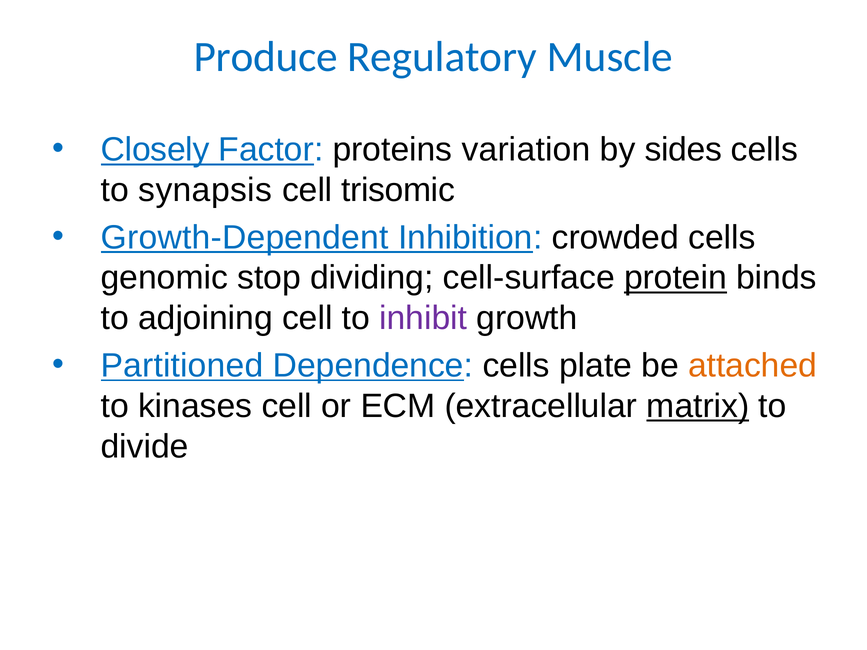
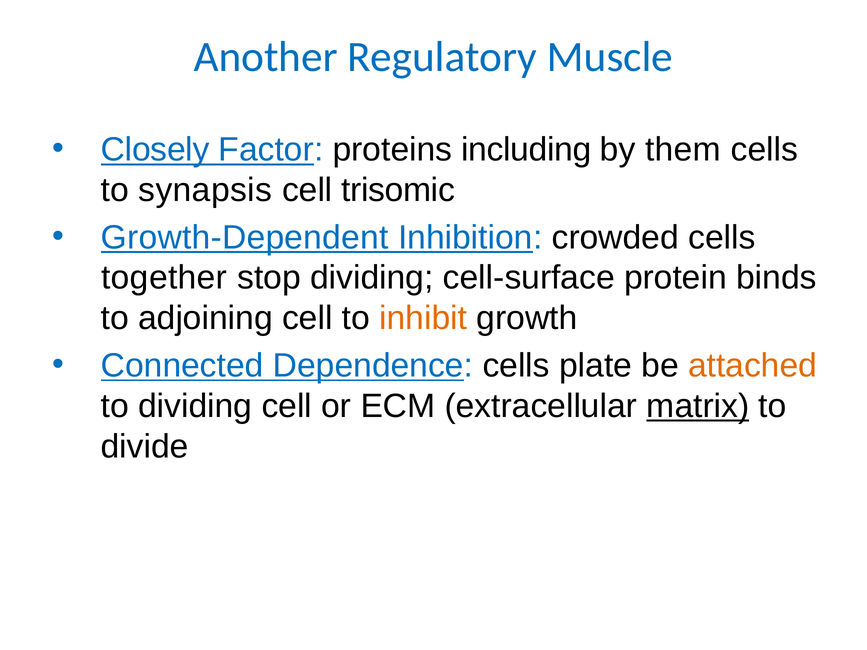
Produce: Produce -> Another (266, 57)
variation: variation -> including (526, 150)
sides: sides -> them (683, 150)
genomic: genomic -> together (164, 278)
protein underline: present -> none (675, 278)
inhibit colour: purple -> orange (423, 318)
Partitioned: Partitioned -> Connected (182, 366)
to kinases: kinases -> dividing (195, 406)
